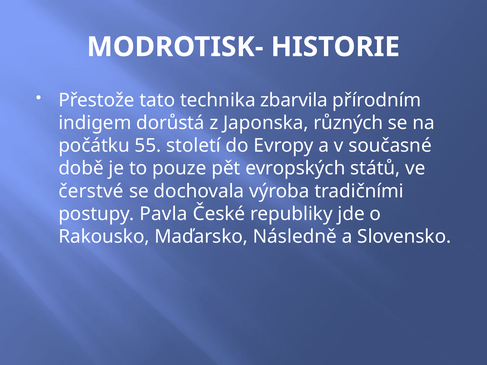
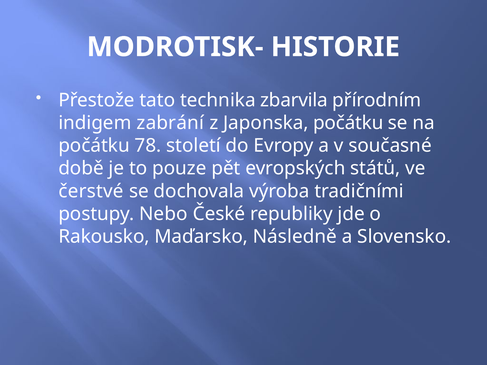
dorůstá: dorůstá -> zabrání (170, 123)
Japonska různých: různých -> počátku (348, 123)
55: 55 -> 78 (148, 146)
Pavla: Pavla -> Nebo (163, 214)
